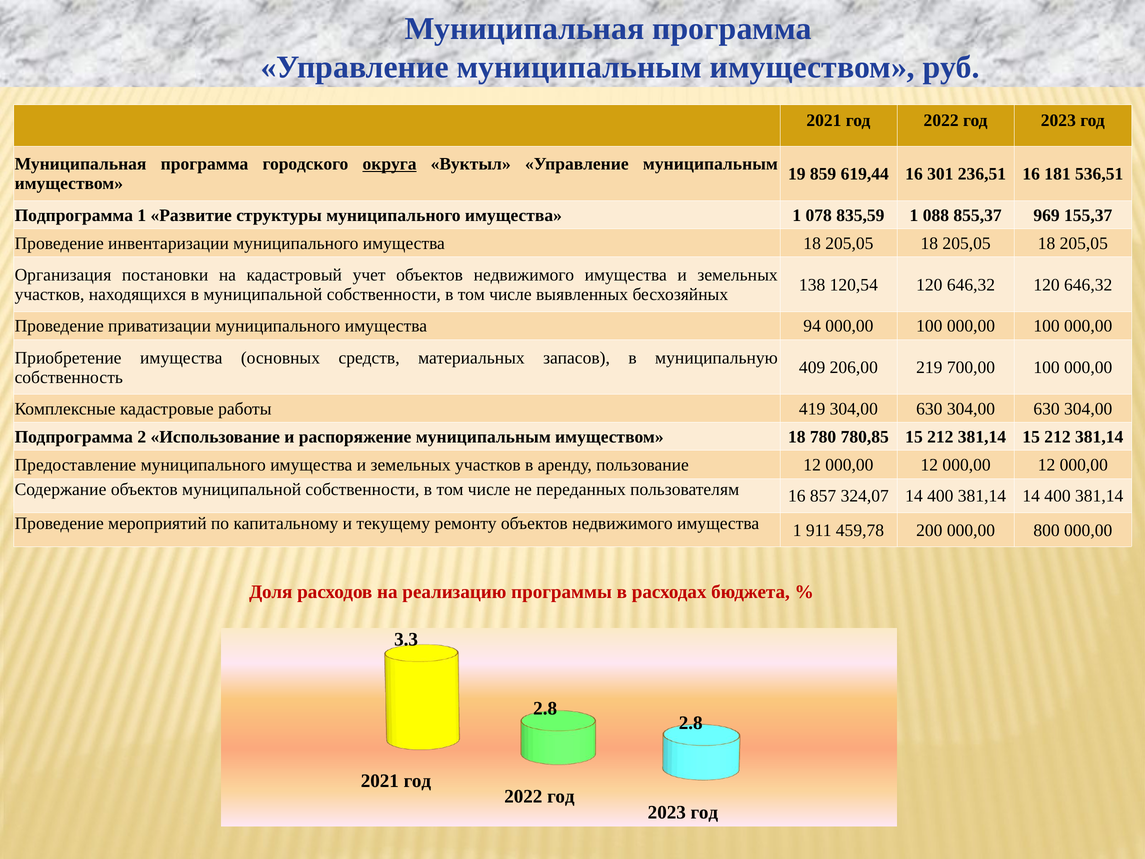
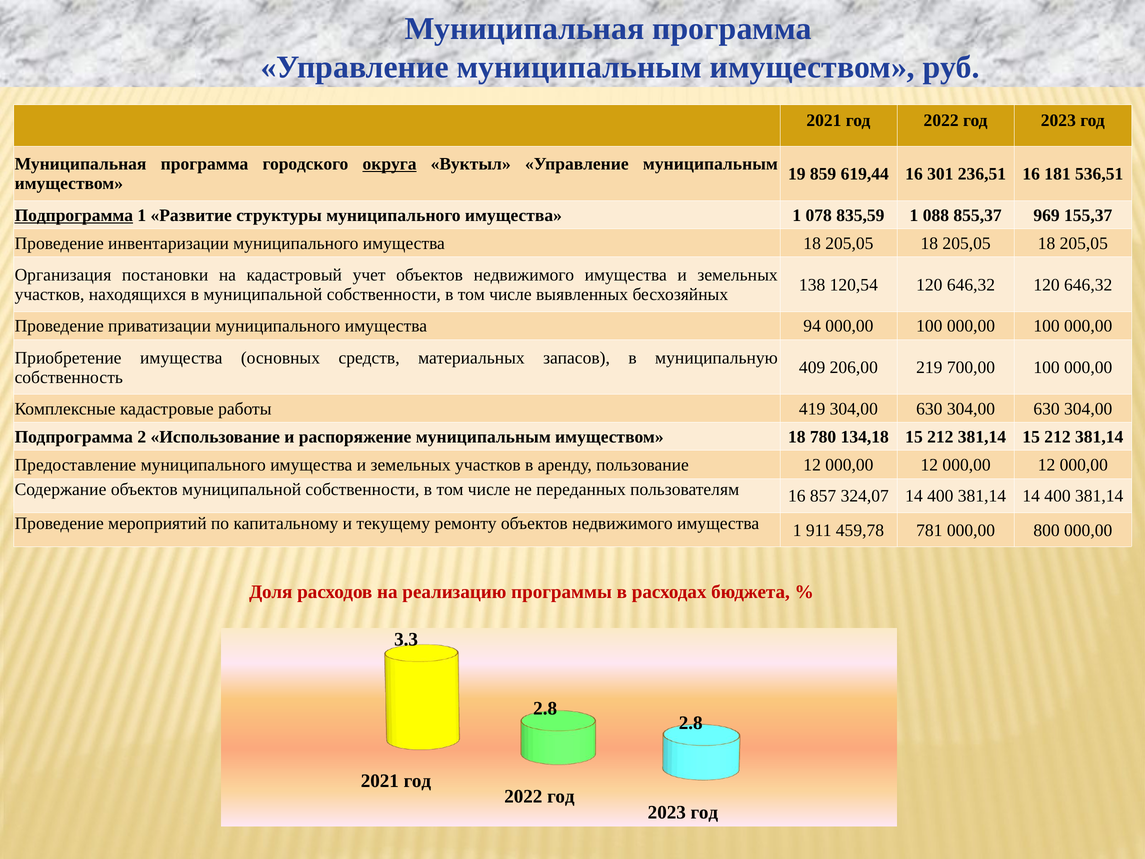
Подпрограмма underline: none -> present (74, 215)
780,85: 780,85 -> 134,18 (865, 437)
200: 200 -> 781 (929, 530)
